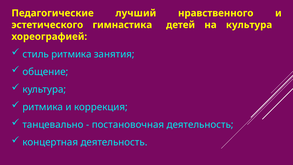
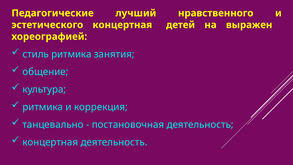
эстетического гимнастика: гимнастика -> концертная (122, 25)
на культура: культура -> выражен (249, 25)
